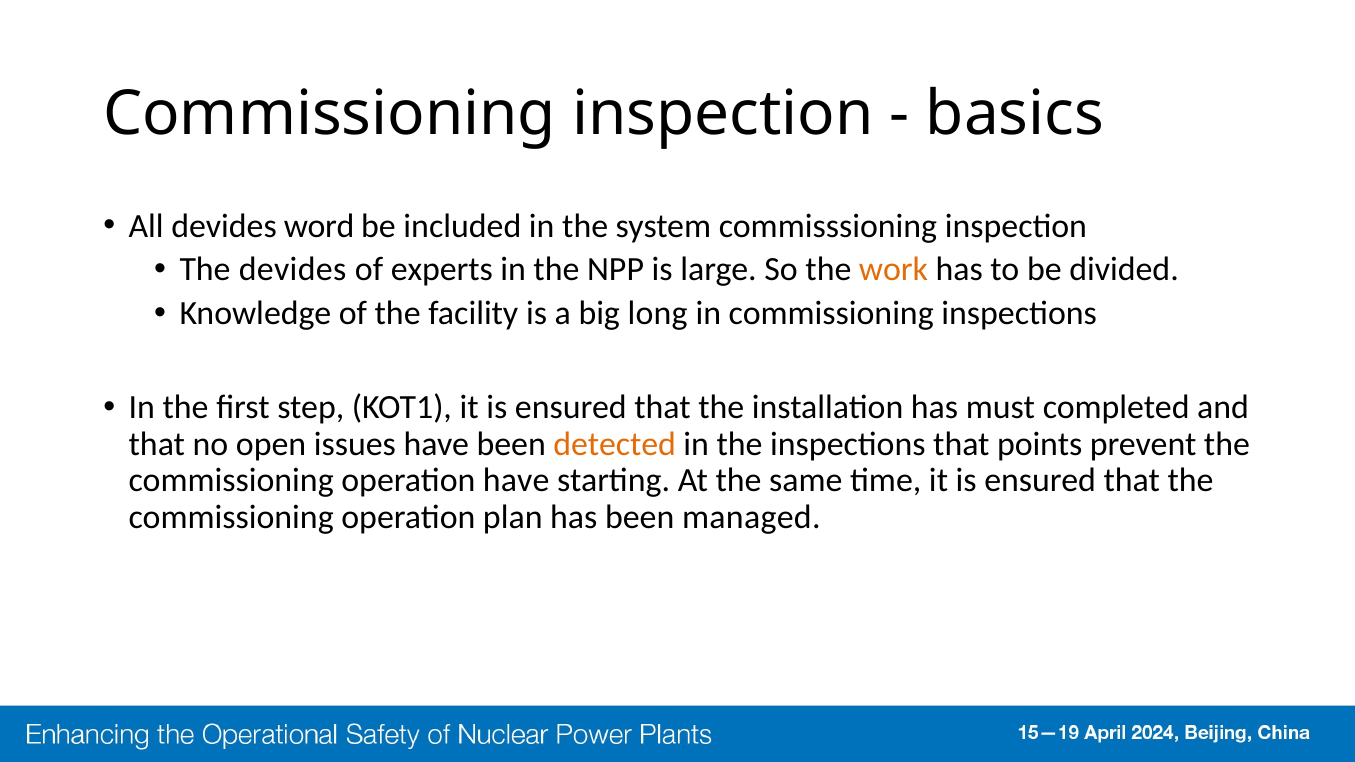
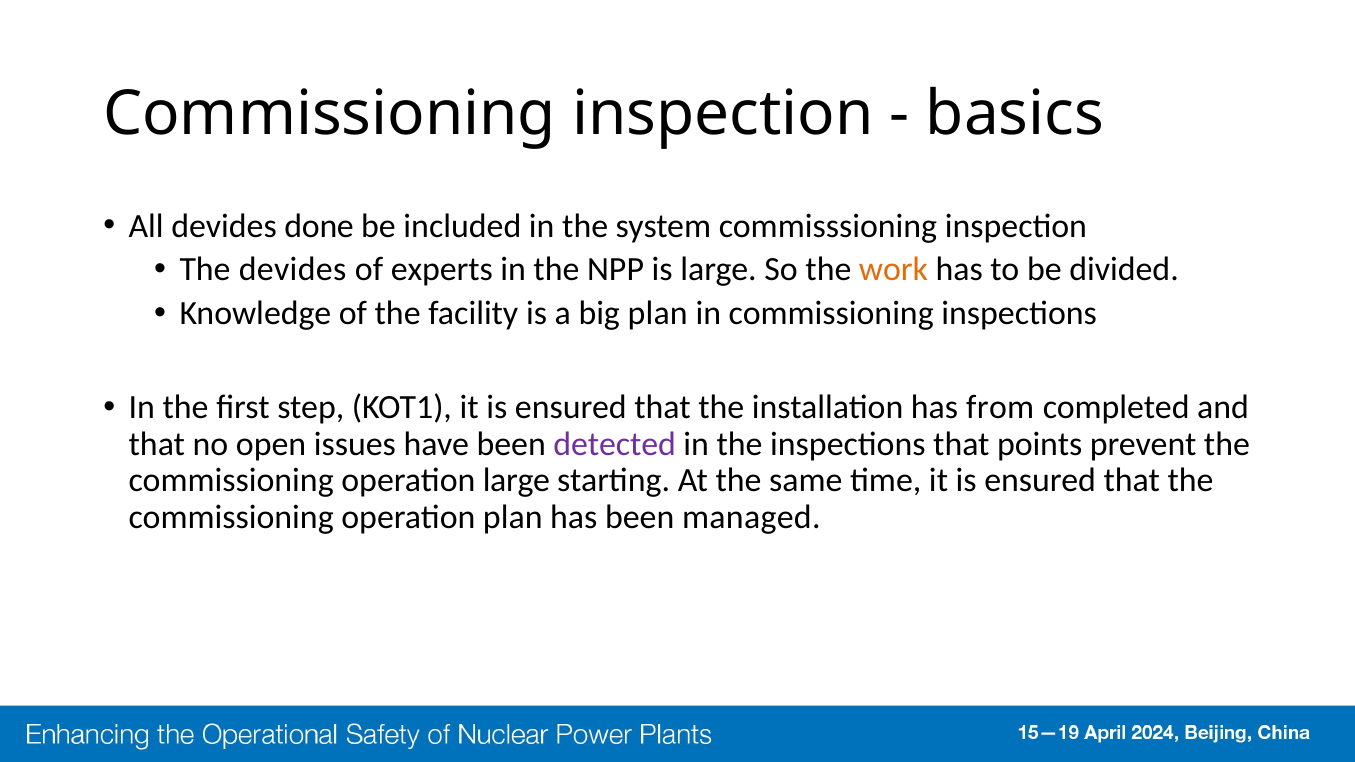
word: word -> done (319, 226)
big long: long -> plan (658, 313)
must: must -> from (1000, 408)
detected colour: orange -> purple (615, 444)
operation have: have -> large (516, 481)
